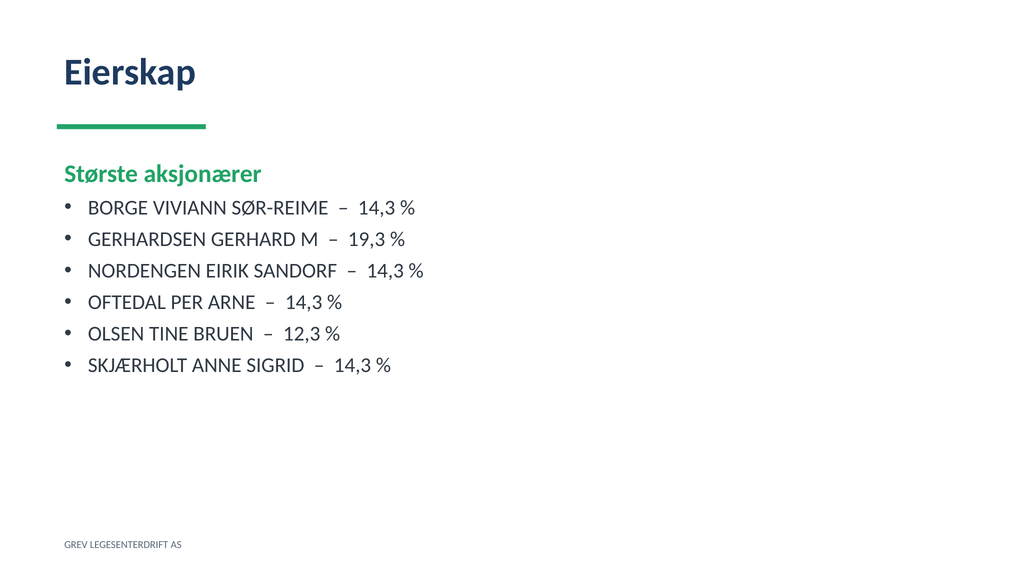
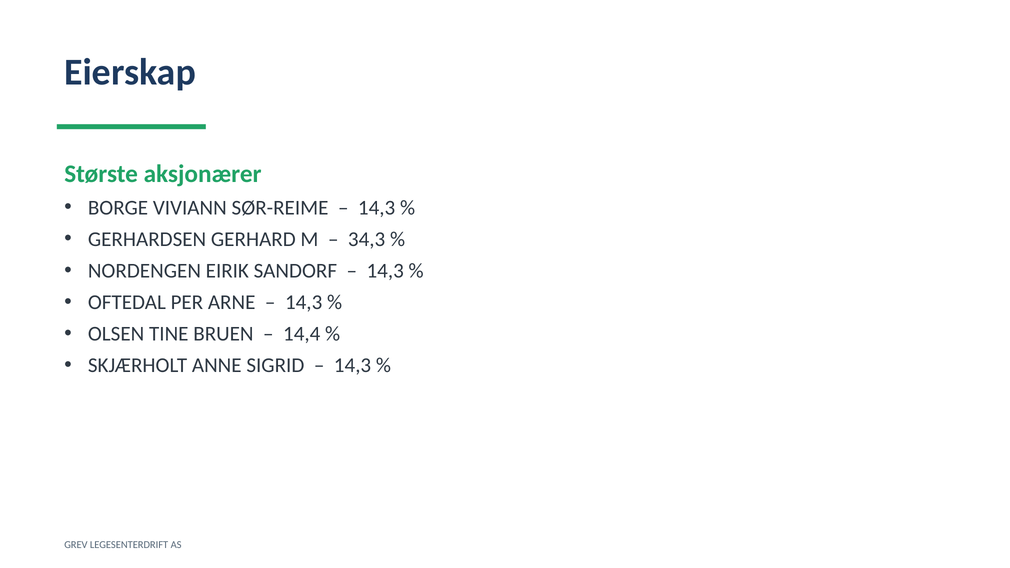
19,3: 19,3 -> 34,3 (367, 239)
12,3: 12,3 -> 14,4 (302, 334)
